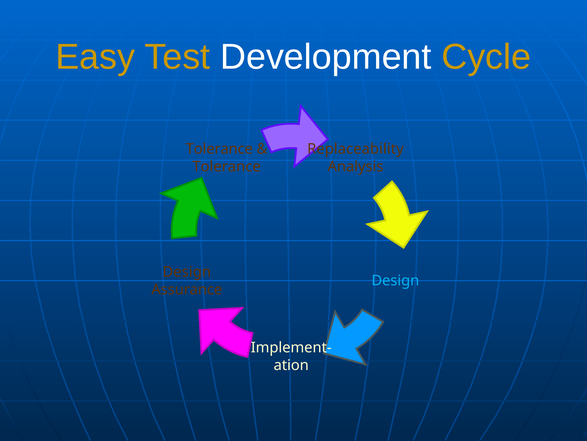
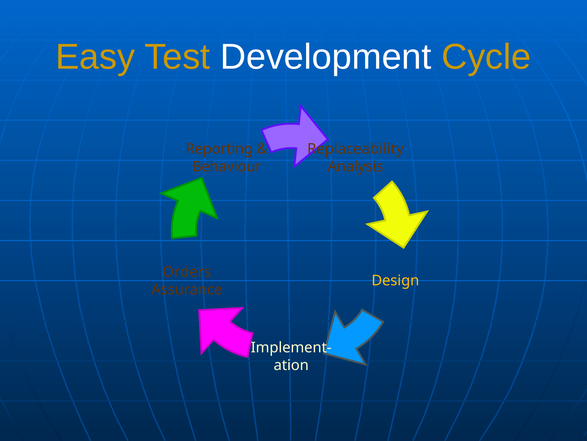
Tolerance: Tolerance -> Reporting (219, 149)
Tolerance: Tolerance -> Behaviour (227, 166)
Design: Design -> Orders (187, 271)
Design colour: light blue -> yellow (395, 280)
